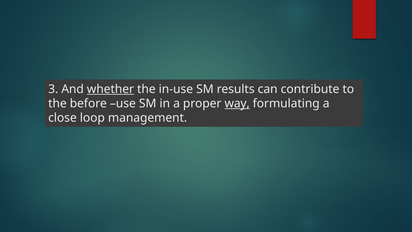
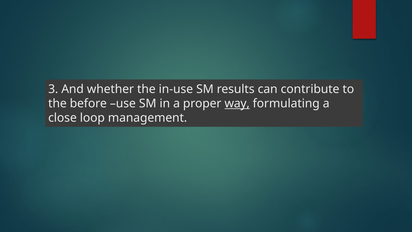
whether underline: present -> none (110, 89)
